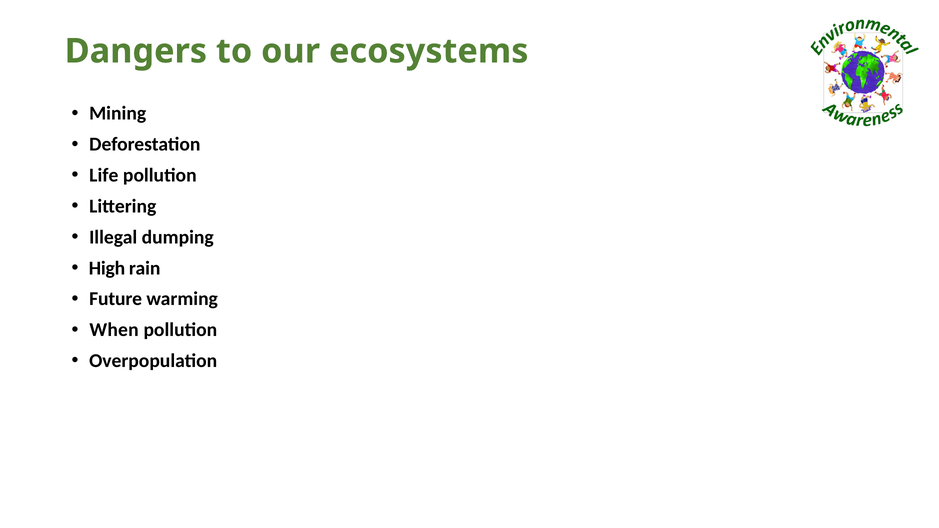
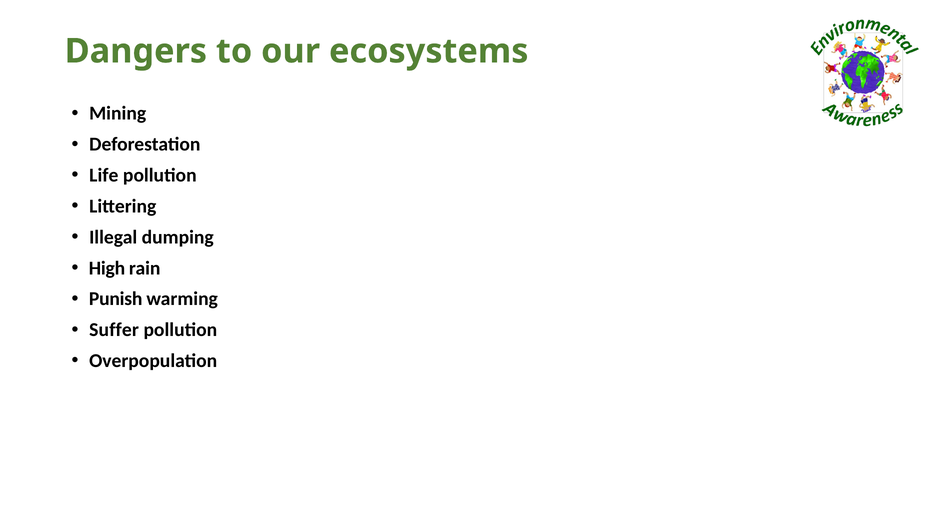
Future: Future -> Punish (116, 299)
When: When -> Suffer (114, 330)
